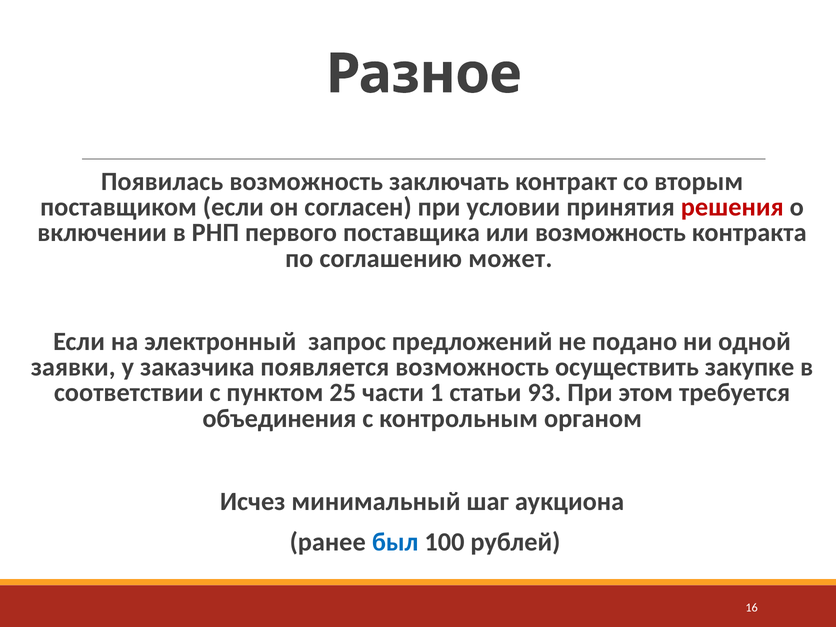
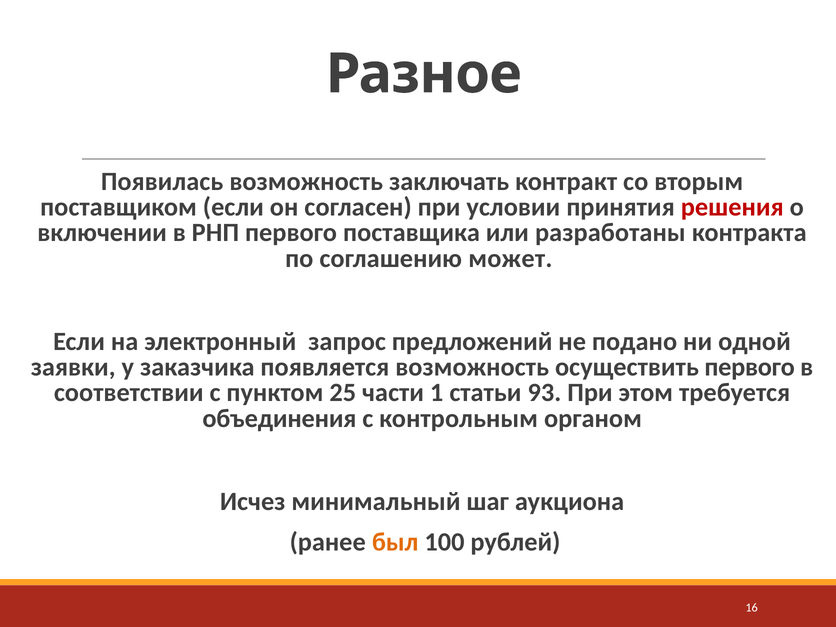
или возможность: возможность -> разработаны (610, 233)
осуществить закупке: закупке -> первого (750, 367)
был colour: blue -> orange (395, 542)
